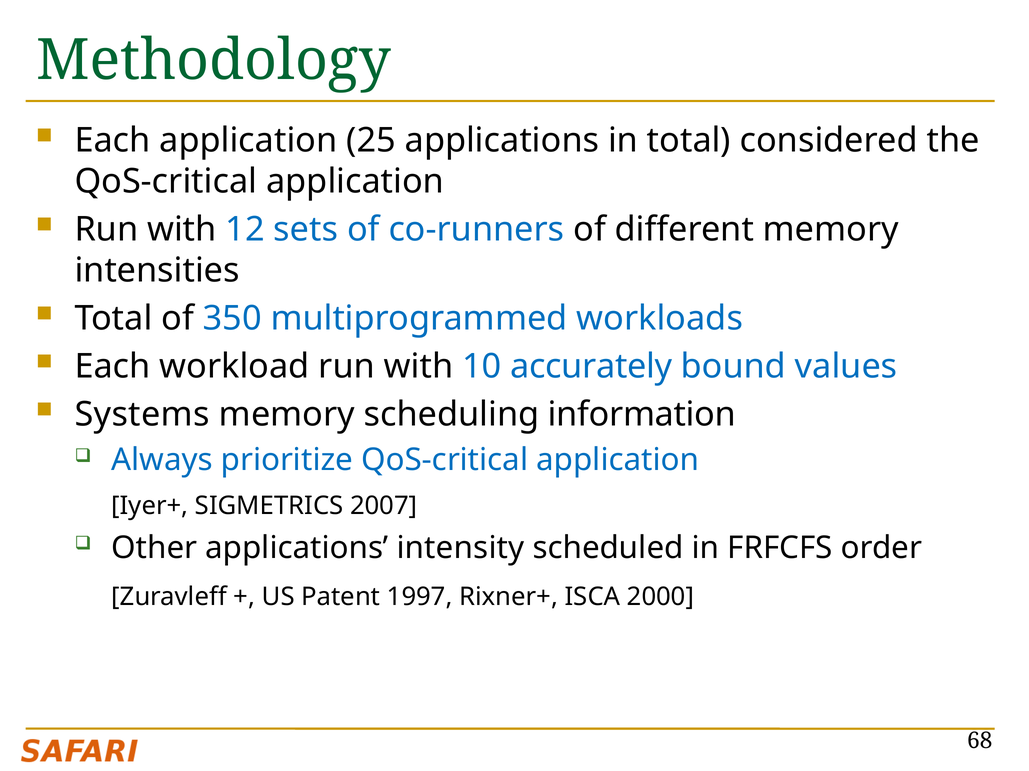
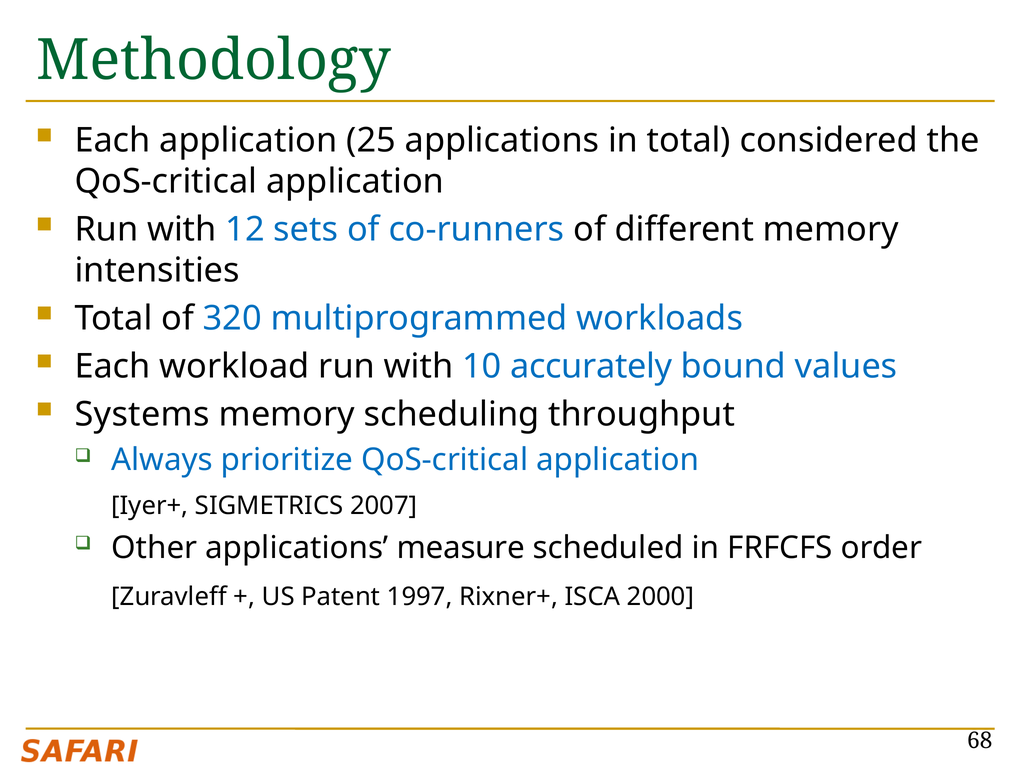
350: 350 -> 320 (232, 319)
information: information -> throughput (642, 415)
intensity: intensity -> measure (461, 548)
